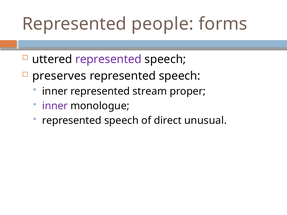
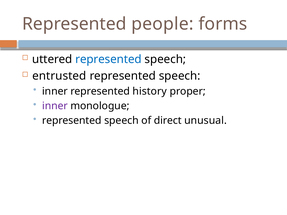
represented colour: purple -> blue (108, 59)
preserves: preserves -> entrusted (59, 76)
stream: stream -> history (150, 91)
